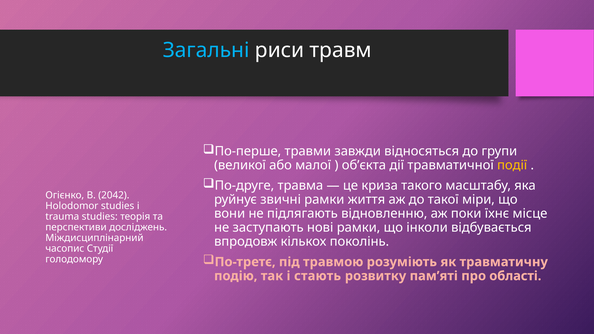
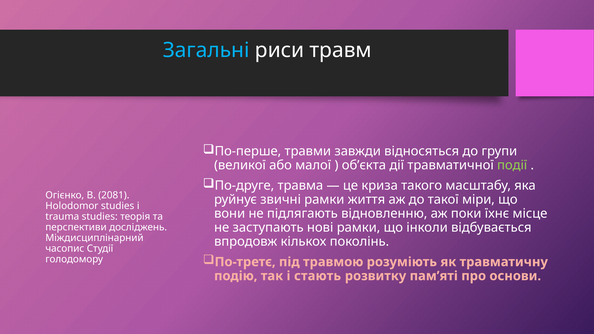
події colour: yellow -> light green (512, 165)
2042: 2042 -> 2081 (114, 195)
області: області -> основи (515, 276)
